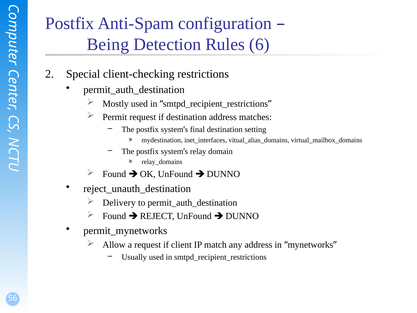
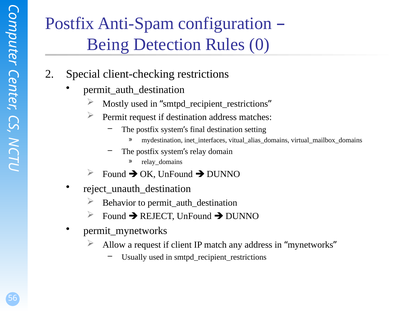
6: 6 -> 0 (259, 44)
Delivery: Delivery -> Behavior (119, 203)
